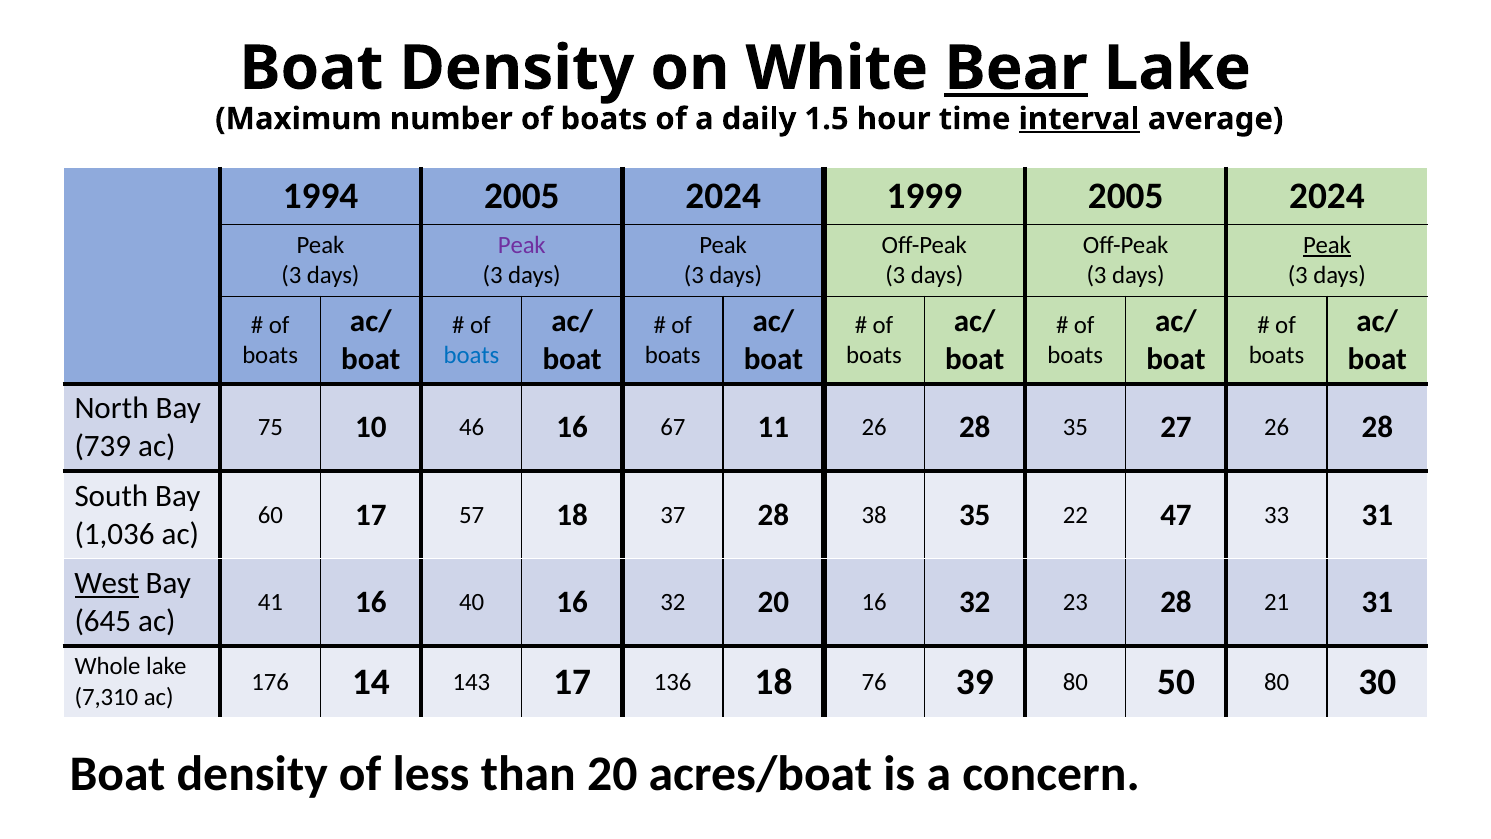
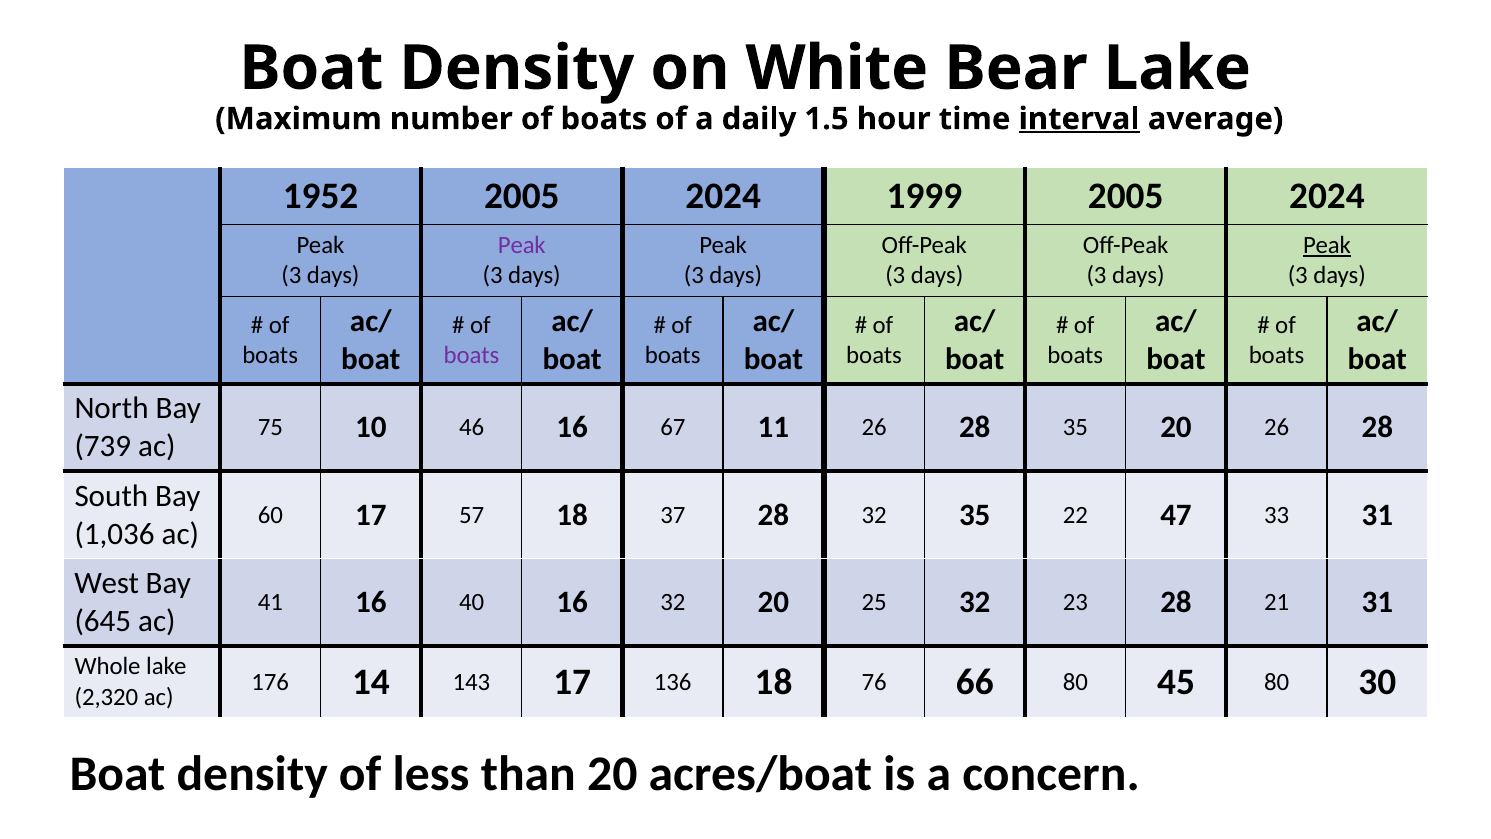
Bear underline: present -> none (1016, 68)
1994: 1994 -> 1952 (321, 196)
boats colour: blue -> purple (471, 355)
35 27: 27 -> 20 (1176, 427)
28 38: 38 -> 32 (874, 515)
West underline: present -> none (107, 583)
20 16: 16 -> 25 (874, 602)
39: 39 -> 66 (975, 682)
50: 50 -> 45 (1176, 682)
7,310: 7,310 -> 2,320 (106, 697)
